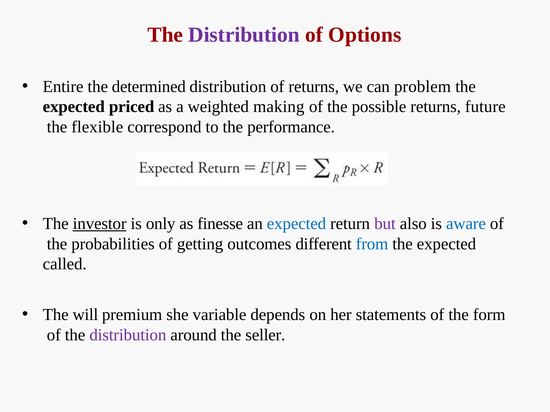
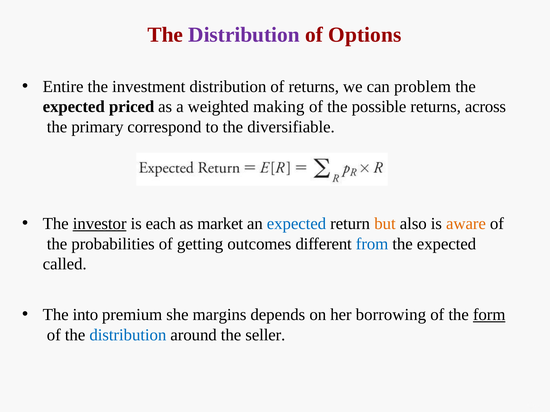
determined: determined -> investment (149, 87)
future: future -> across (485, 107)
flexible: flexible -> primary (97, 127)
performance: performance -> diversifiable (291, 127)
only: only -> each (161, 224)
finesse: finesse -> market (220, 224)
but colour: purple -> orange (385, 224)
aware colour: blue -> orange (466, 224)
will: will -> into (85, 315)
variable: variable -> margins (220, 315)
statements: statements -> borrowing (391, 315)
form underline: none -> present (489, 315)
distribution colour: purple -> blue (128, 335)
